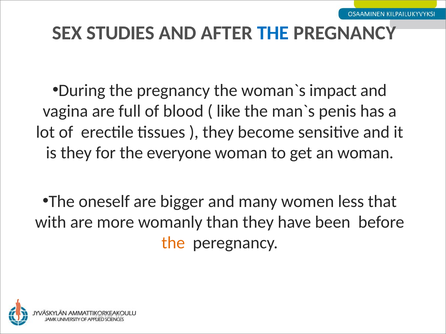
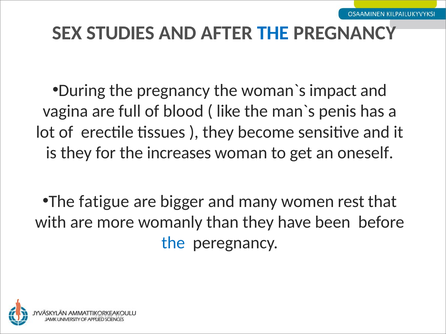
everyone: everyone -> increases (179, 153)
an woman: woman -> oneself (365, 153)
oneself: oneself -> fatigue (104, 202)
less: less -> rest (351, 202)
the colour: orange -> blue (173, 243)
